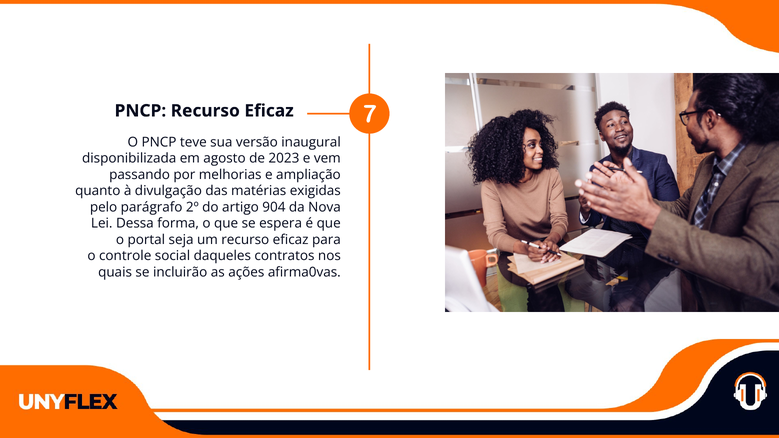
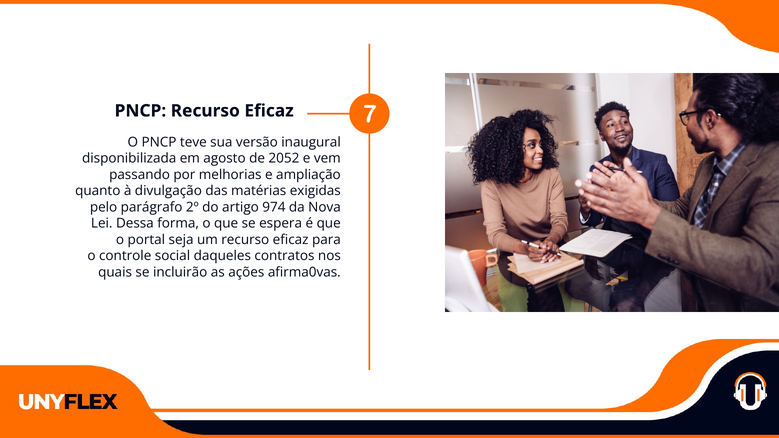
2023: 2023 -> 2052 (284, 159)
904: 904 -> 974 (274, 207)
